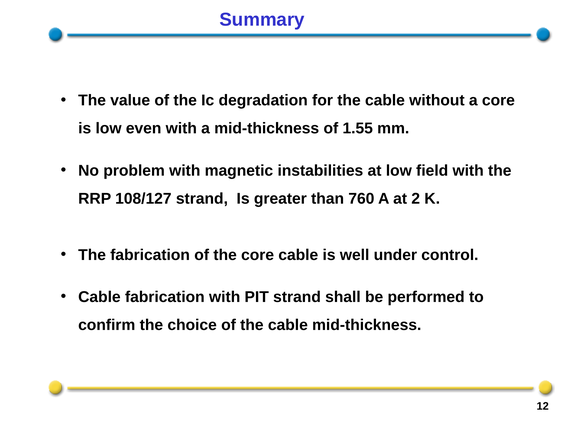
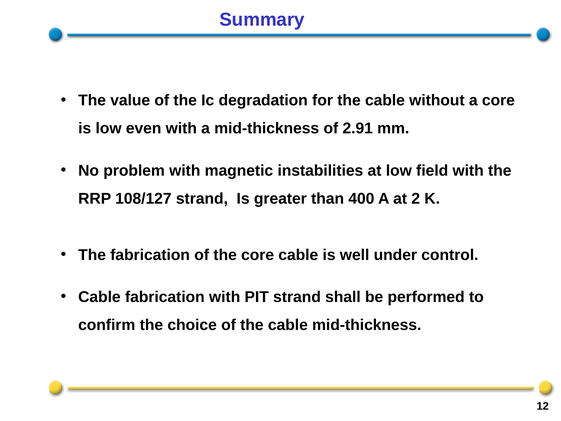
1.55: 1.55 -> 2.91 (358, 128)
760: 760 -> 400 (361, 199)
